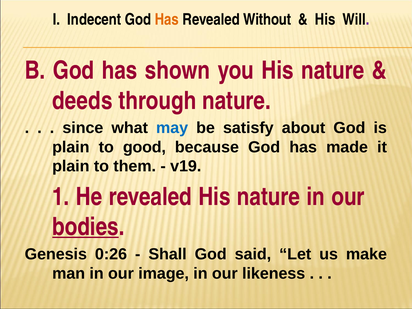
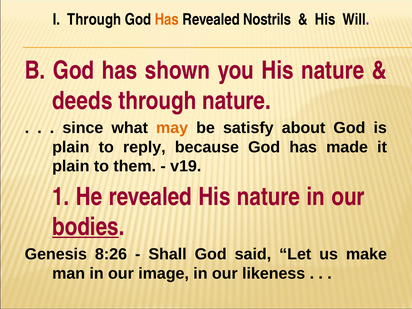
I Indecent: Indecent -> Through (94, 20)
Without: Without -> Nostrils (267, 20)
may colour: blue -> orange (172, 128)
good: good -> reply (144, 147)
0:26: 0:26 -> 8:26 (111, 254)
